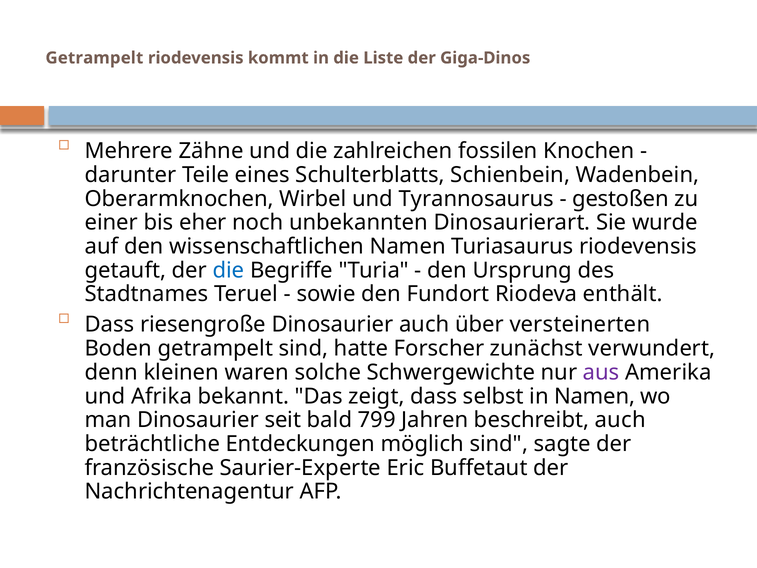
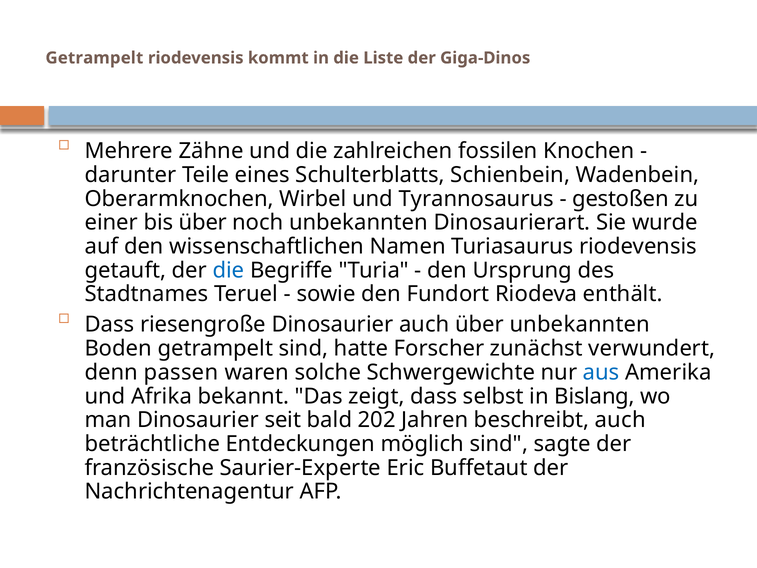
bis eher: eher -> über (203, 223)
über versteinerten: versteinerten -> unbekannten (580, 325)
kleinen: kleinen -> passen (181, 372)
aus colour: purple -> blue (601, 372)
in Namen: Namen -> Bislang (595, 396)
799: 799 -> 202 (377, 420)
